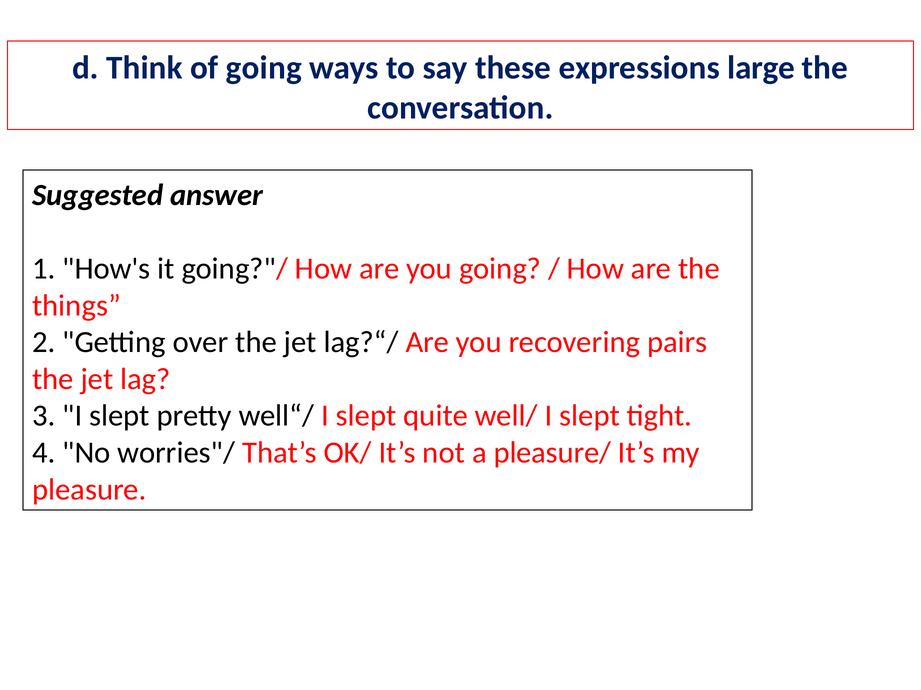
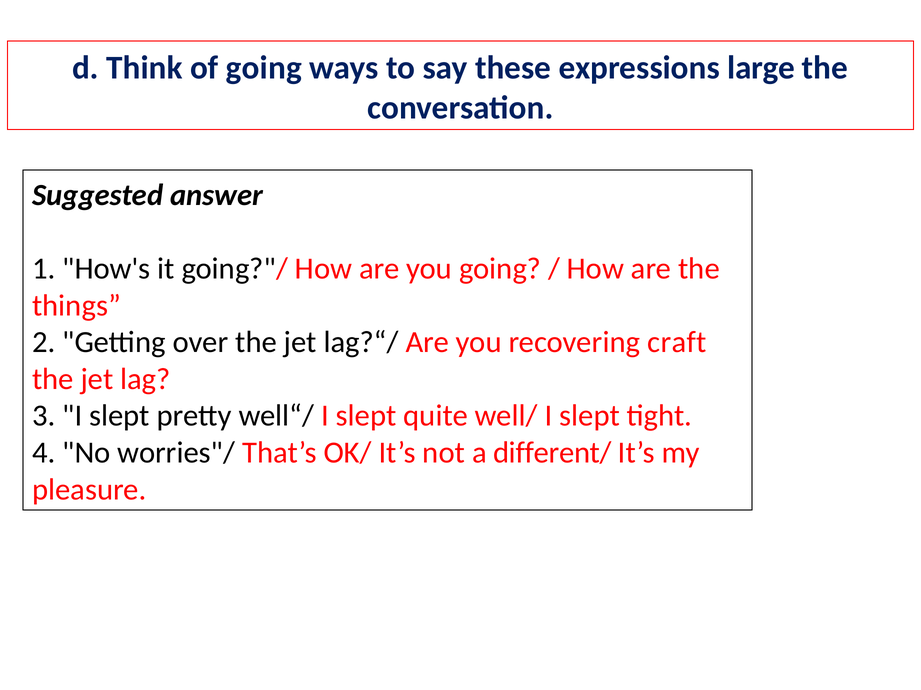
pairs: pairs -> craft (677, 343)
pleasure/: pleasure/ -> different/ (552, 453)
